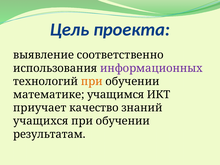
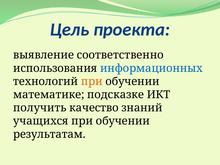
информационных colour: purple -> blue (151, 68)
учащимся: учащимся -> подсказке (116, 95)
приучает: приучает -> получить (40, 108)
